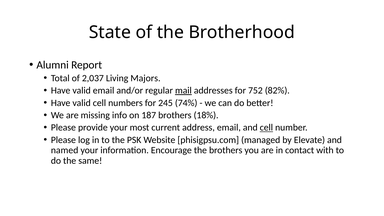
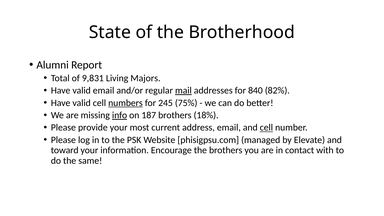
2,037: 2,037 -> 9,831 (93, 78)
752: 752 -> 840 (255, 90)
numbers underline: none -> present (125, 103)
74%: 74% -> 75% (186, 103)
info underline: none -> present (120, 115)
named: named -> toward (65, 150)
